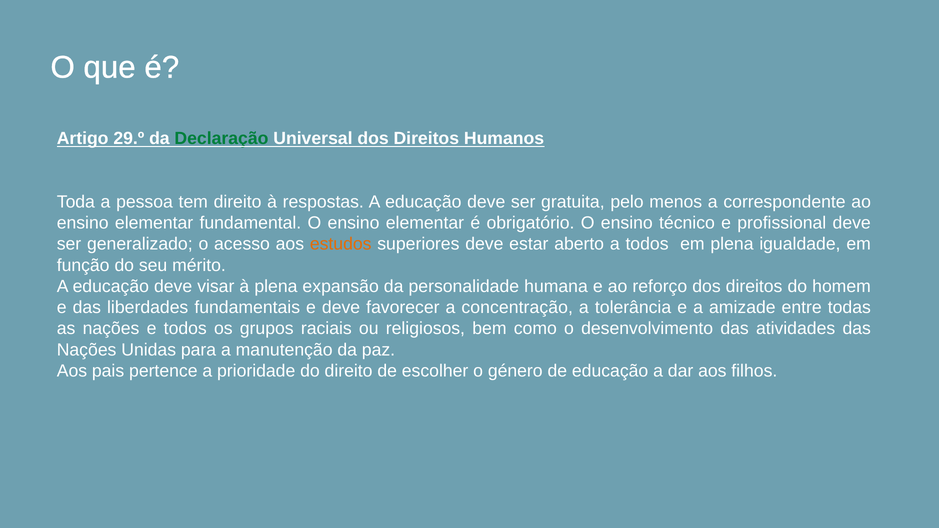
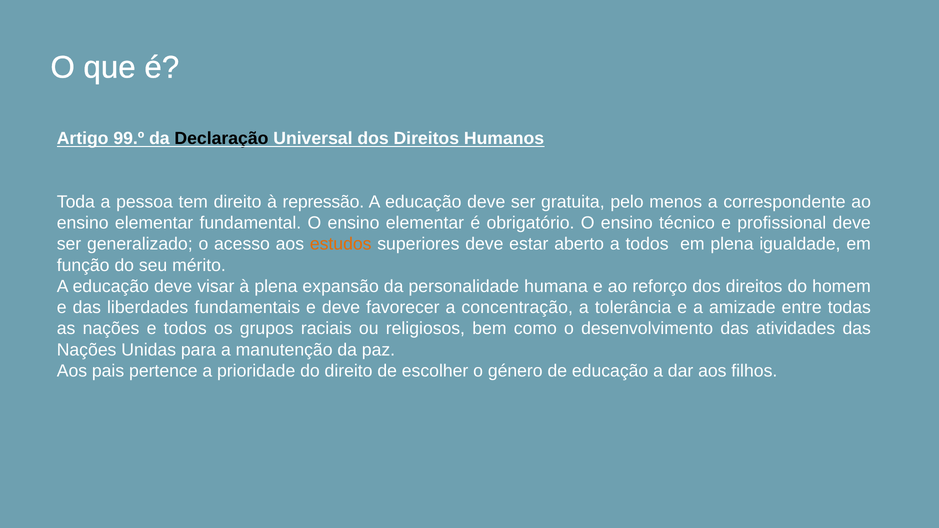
29.º: 29.º -> 99.º (129, 139)
Declaração colour: green -> black (221, 139)
respostas: respostas -> repressão (323, 202)
